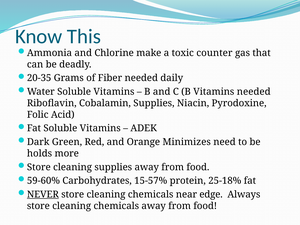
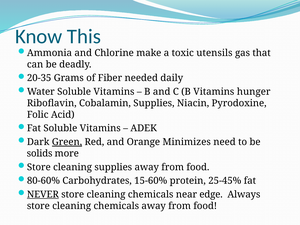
counter: counter -> utensils (214, 53)
Vitamins needed: needed -> hunger (254, 92)
Green underline: none -> present (67, 142)
holds: holds -> solids (40, 153)
59-60%: 59-60% -> 80-60% (43, 181)
15-57%: 15-57% -> 15-60% (151, 181)
25-18%: 25-18% -> 25-45% (225, 181)
